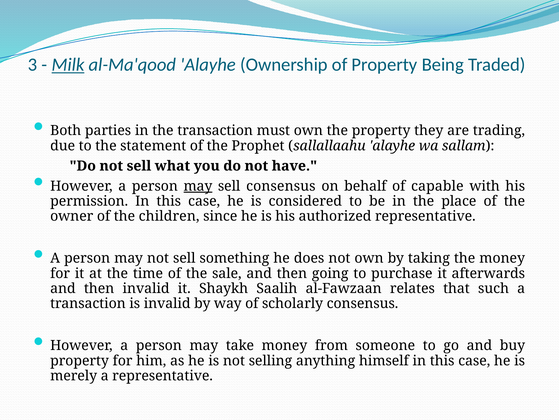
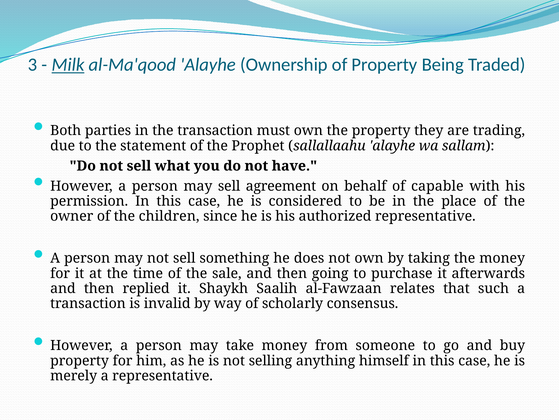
may underline: present -> none (198, 186)
sell consensus: consensus -> agreement (281, 186)
then invalid: invalid -> replied (146, 288)
